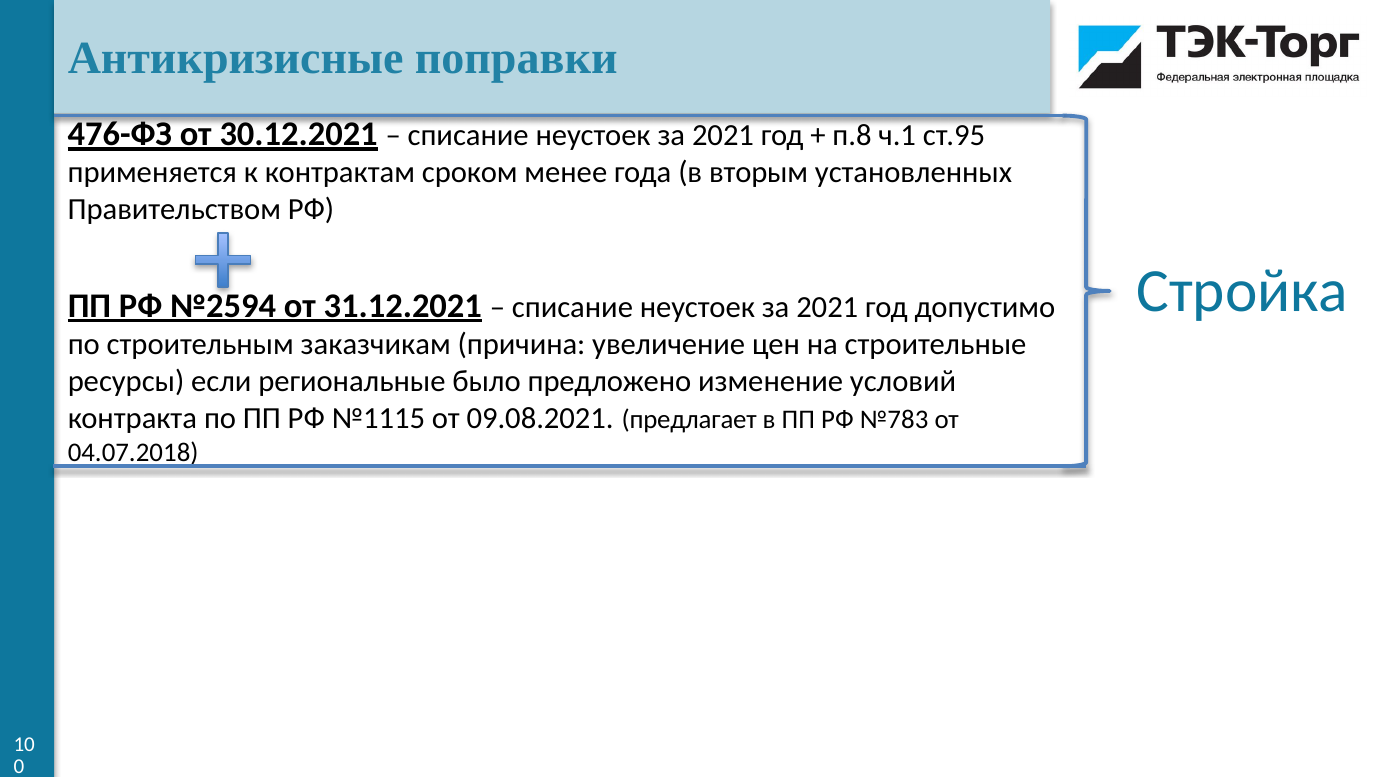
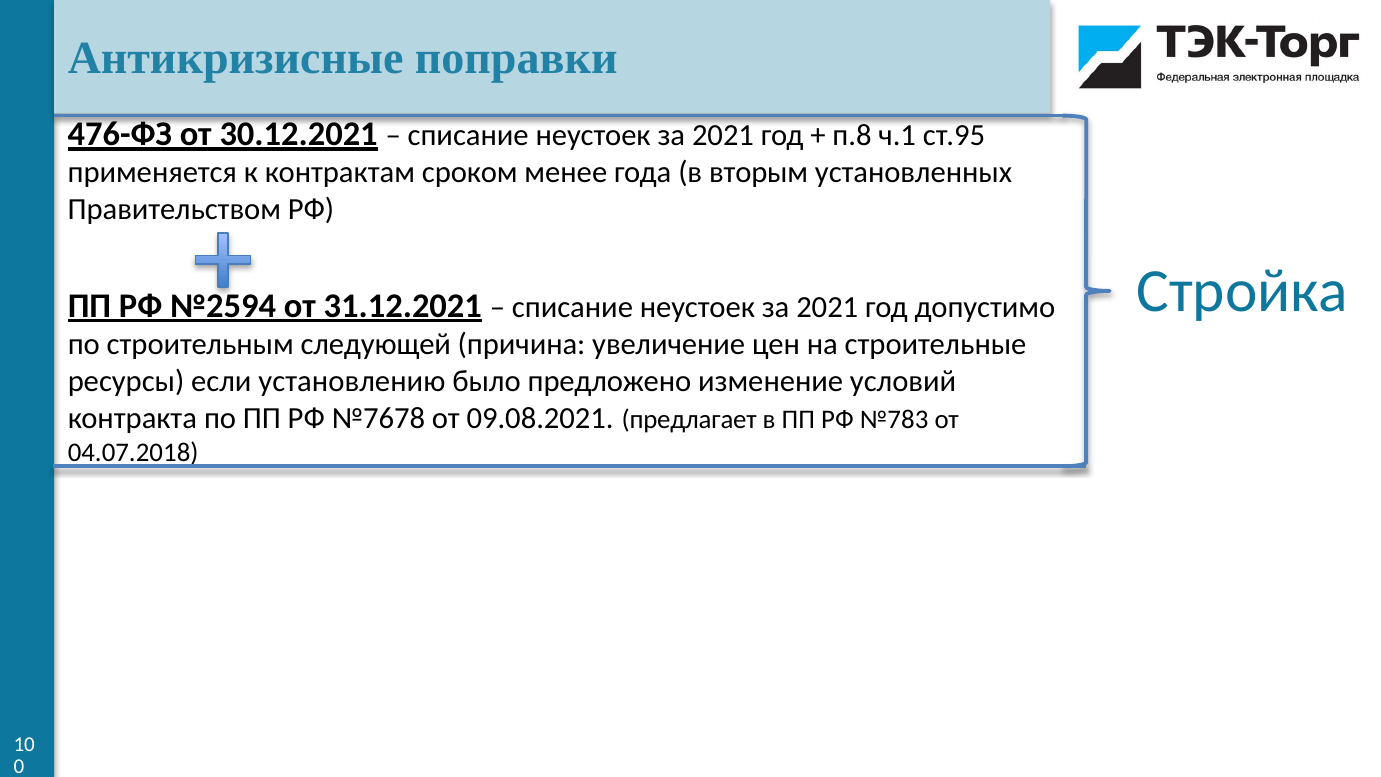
заказчикам: заказчикам -> следующей (376, 344)
региональные: региональные -> установлению (352, 381)
№1115: №1115 -> №7678 (378, 418)
